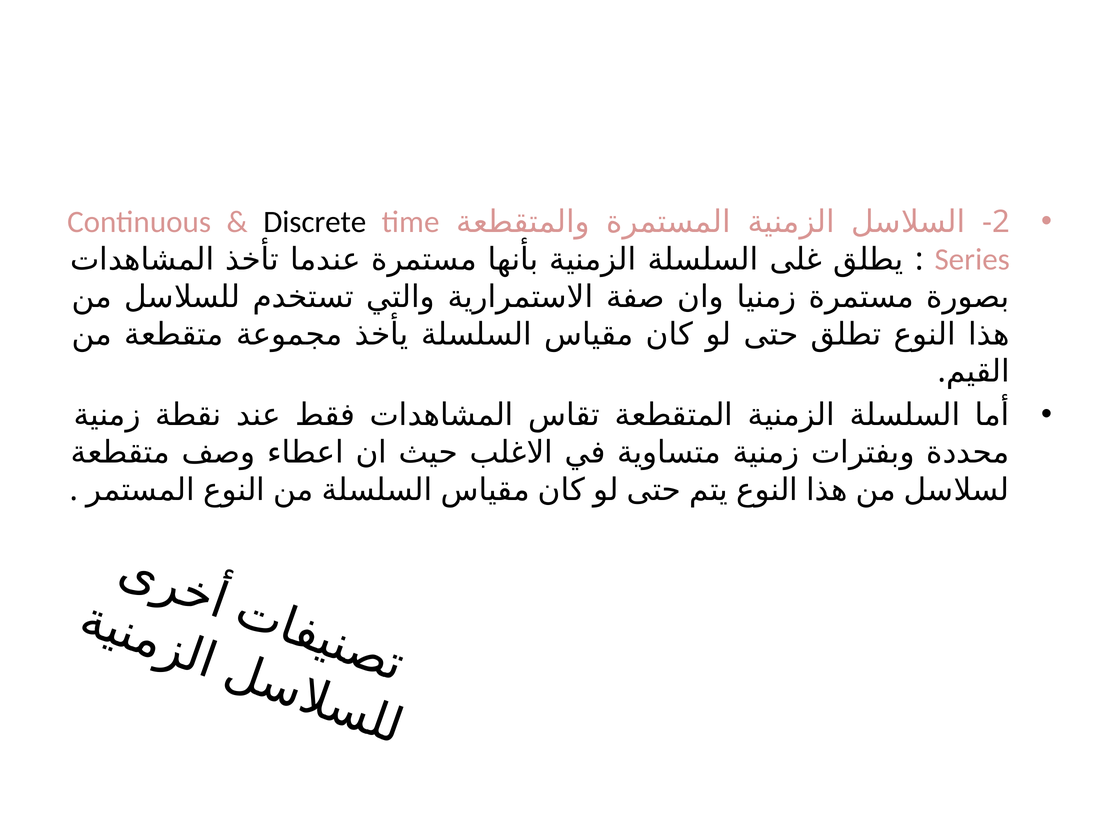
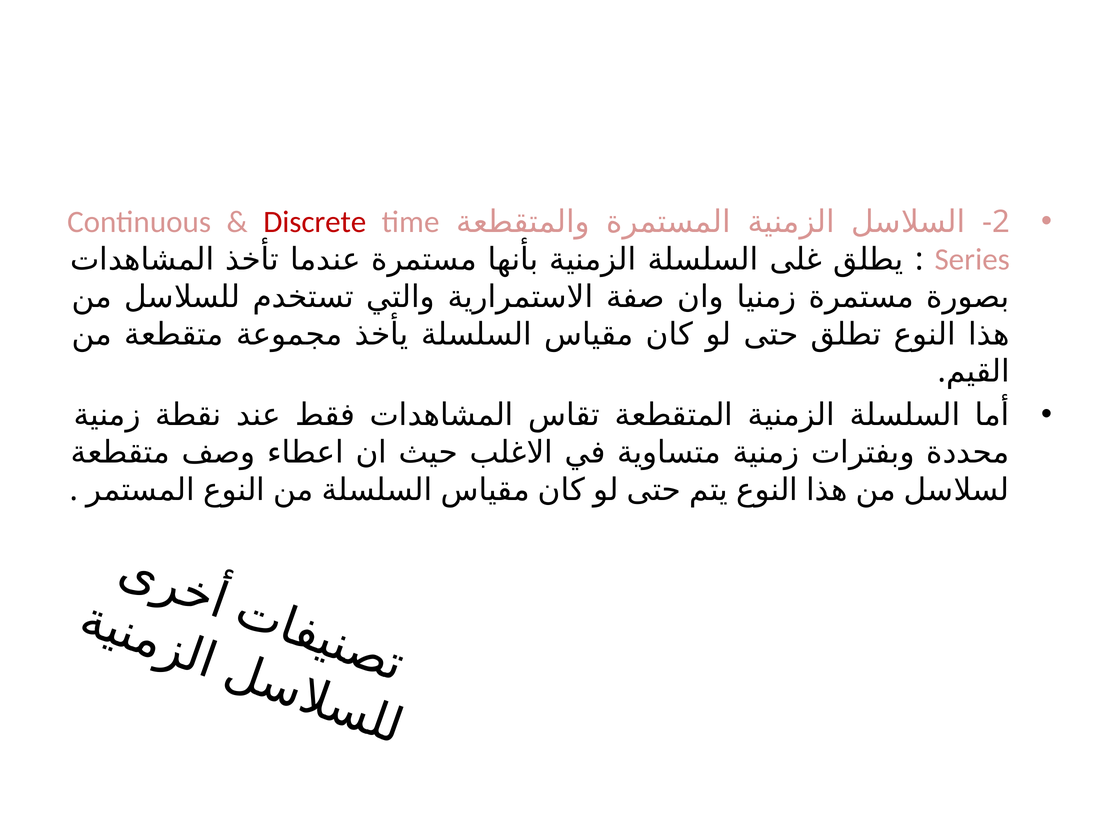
Discrete colour: black -> red (315, 222)
